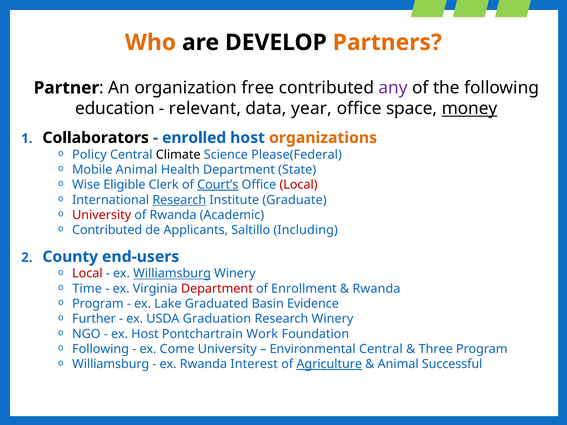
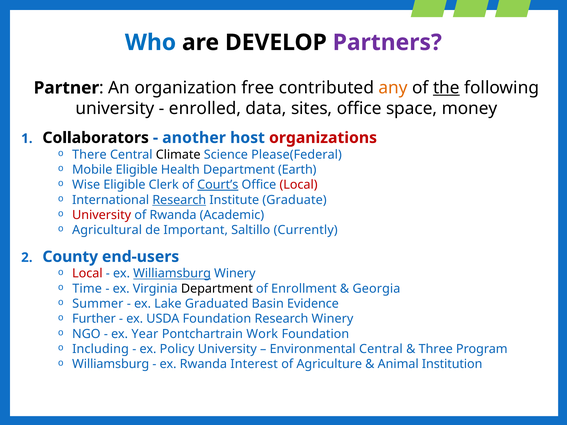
Who colour: orange -> blue (150, 43)
Partners colour: orange -> purple (387, 43)
any colour: purple -> orange (393, 88)
the underline: none -> present (446, 88)
education: education -> university (115, 109)
relevant: relevant -> enrolled (205, 109)
year: year -> sites (312, 109)
money underline: present -> none (470, 109)
enrolled: enrolled -> another (194, 138)
organizations colour: orange -> red (323, 138)
Policy: Policy -> There (89, 155)
Mobile Animal: Animal -> Eligible (137, 170)
State: State -> Earth (297, 170)
Contributed: Contributed -> Agricultural (107, 230)
Applicants: Applicants -> Important (196, 230)
Including: Including -> Currently (306, 230)
Department colour: red -> black (217, 289)
Rwanda: Rwanda -> Georgia (376, 289)
Program: Program -> Summer (98, 304)
USDA Graduation: Graduation -> Foundation (217, 319)
ex Host: Host -> Year (145, 334)
Following: Following -> Including (101, 349)
Come: Come -> Policy (177, 349)
Agriculture underline: present -> none (329, 364)
Successful: Successful -> Institution (452, 364)
